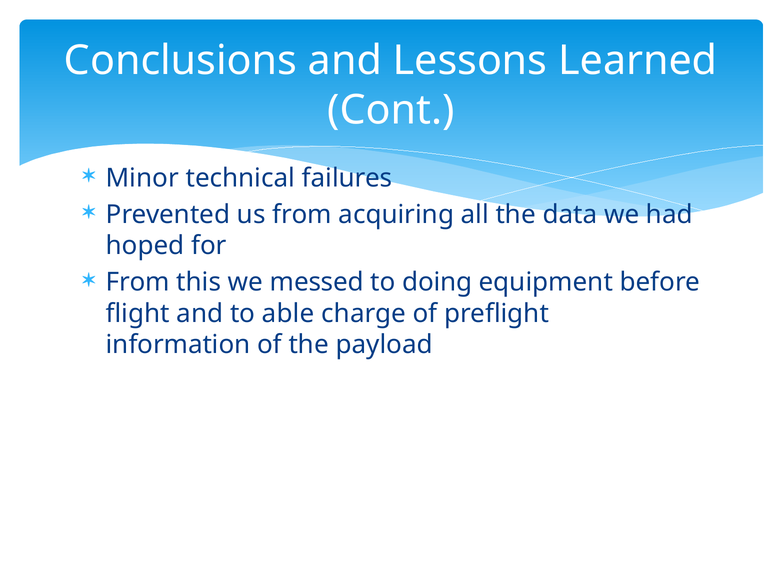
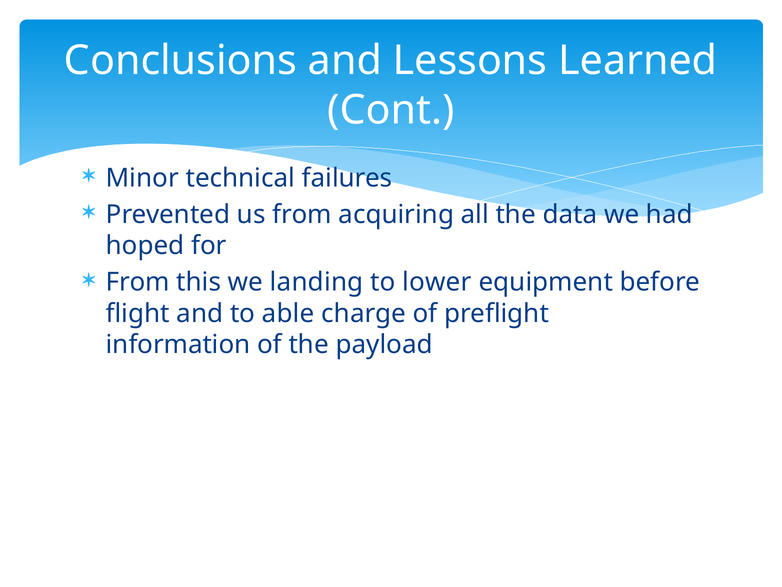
messed: messed -> landing (317, 282)
doing: doing -> lower (437, 282)
